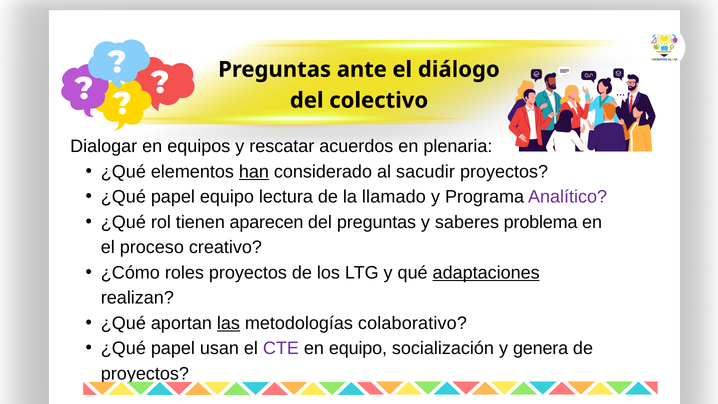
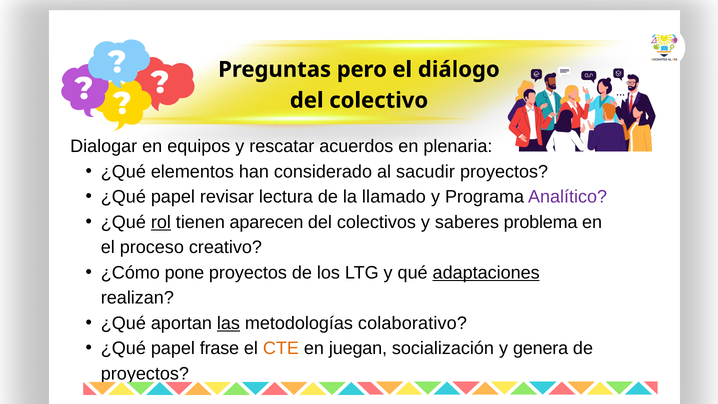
ante: ante -> pero (362, 69)
han underline: present -> none (254, 172)
papel equipo: equipo -> revisar (227, 197)
rol underline: none -> present (161, 222)
del preguntas: preguntas -> colectivos (376, 222)
roles: roles -> pone (184, 273)
usan: usan -> frase (219, 348)
CTE colour: purple -> orange (281, 348)
en equipo: equipo -> juegan (358, 348)
